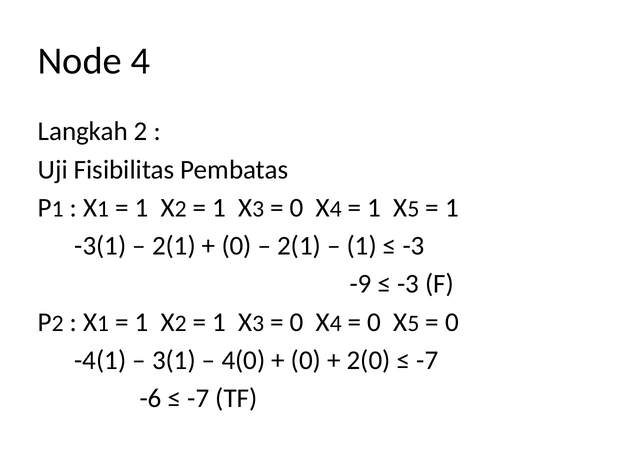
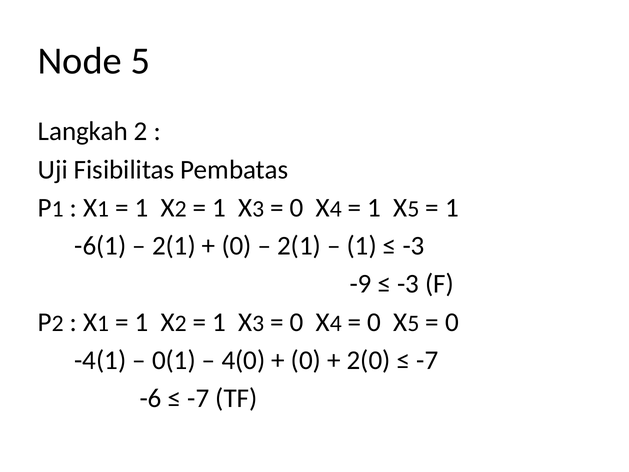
Node 4: 4 -> 5 (140, 61)
-3(1: -3(1 -> -6(1 (100, 246)
3(1: 3(1 -> 0(1 (174, 360)
